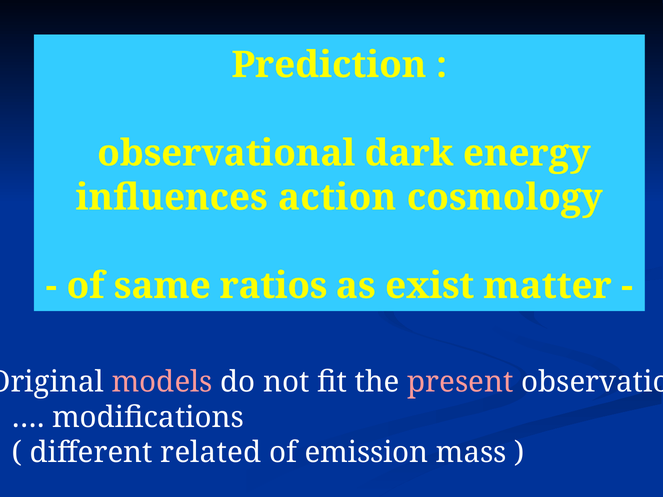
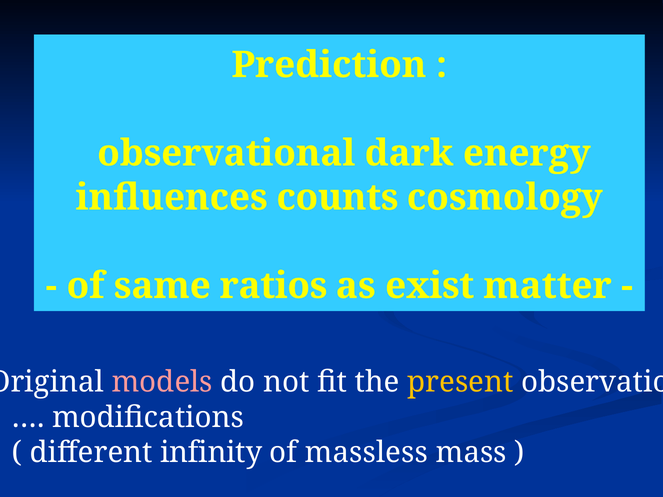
action: action -> counts (337, 198)
present colour: pink -> yellow (460, 382)
related: related -> infinity (211, 453)
emission: emission -> massless (366, 453)
